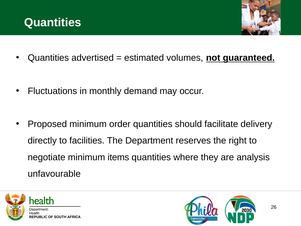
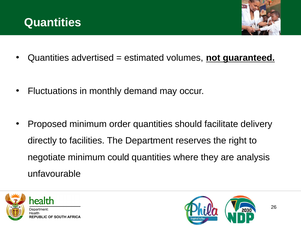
items: items -> could (118, 157)
